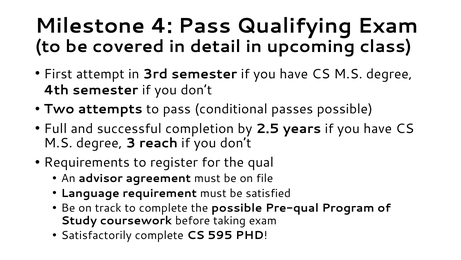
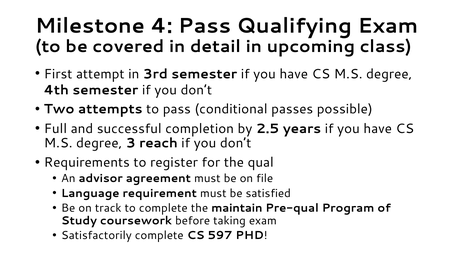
the possible: possible -> maintain (237, 208)
595: 595 -> 597 (220, 235)
